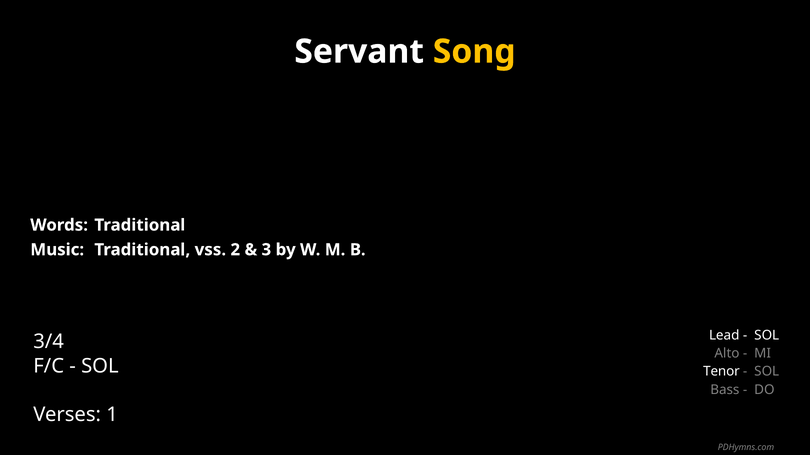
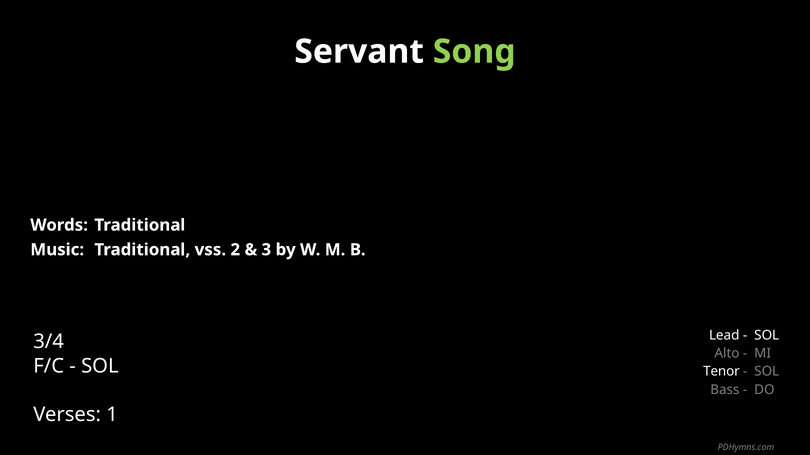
Song colour: yellow -> light green (474, 52)
